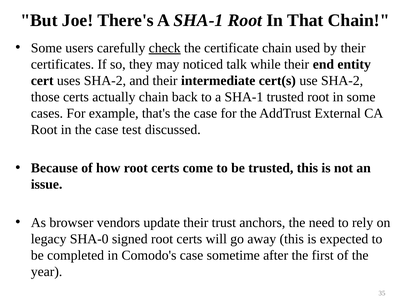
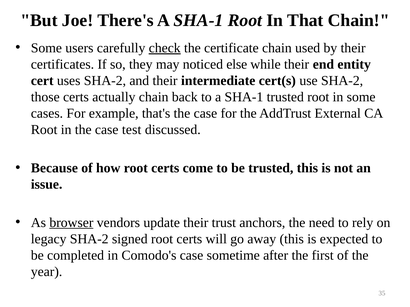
talk: talk -> else (237, 64)
browser underline: none -> present (71, 223)
legacy SHA-0: SHA-0 -> SHA-2 (89, 239)
